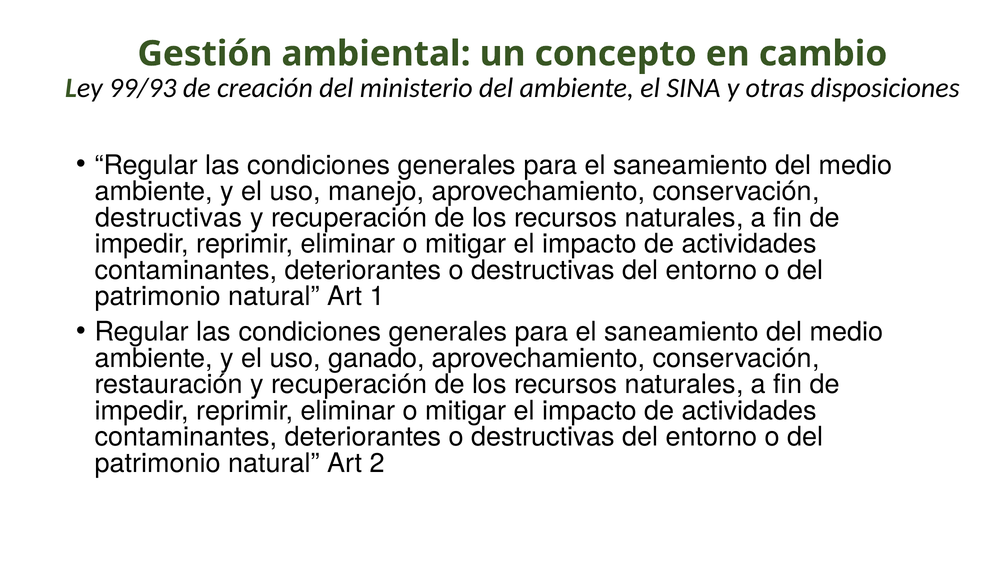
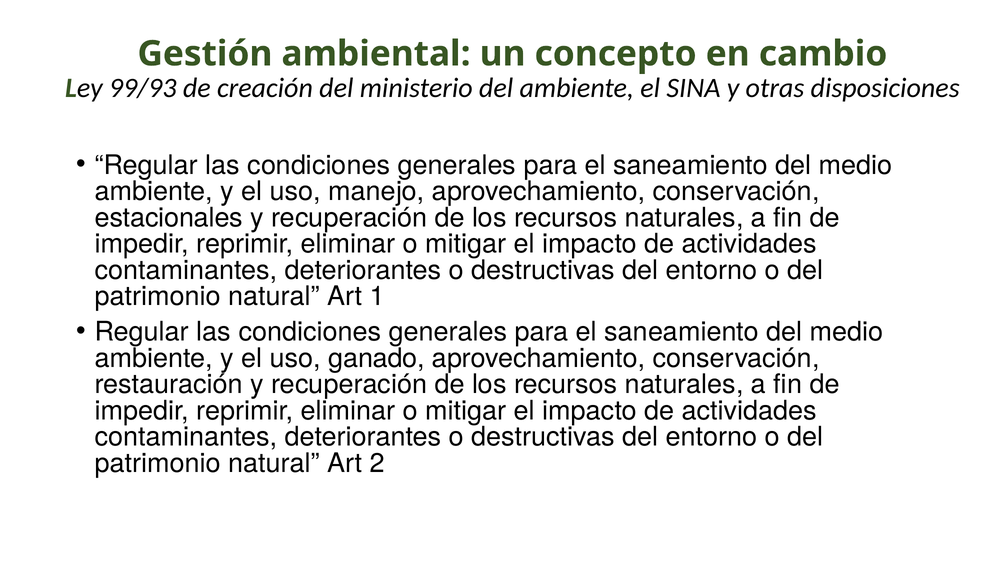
destructivas: destructivas -> estacionales (169, 218)
